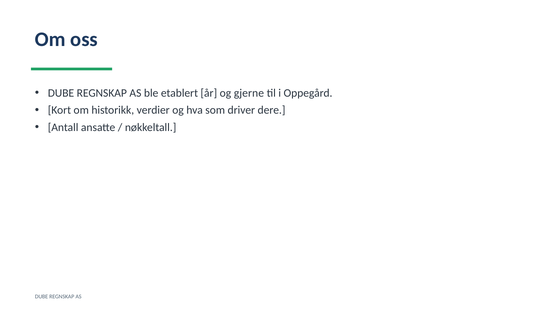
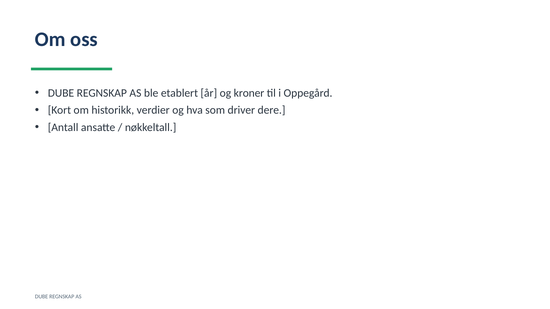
gjerne: gjerne -> kroner (249, 93)
